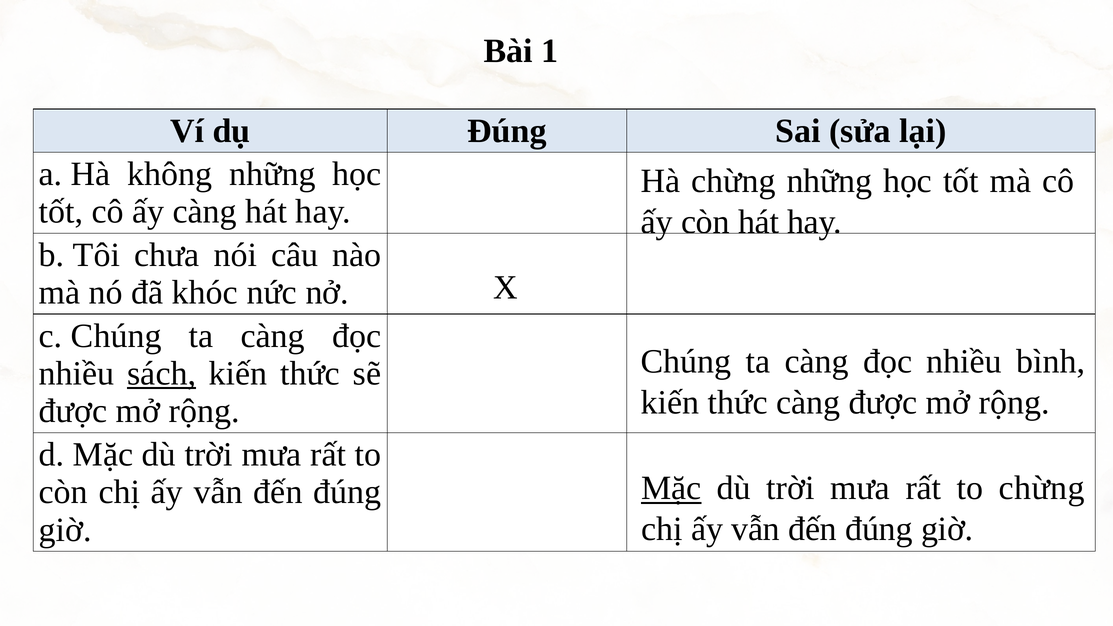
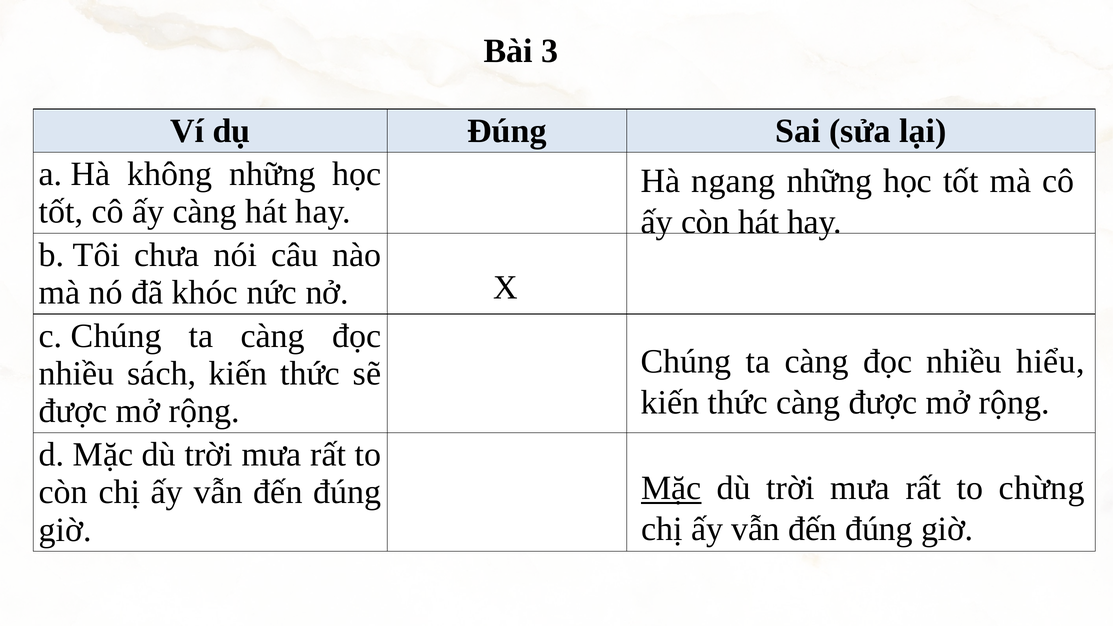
1: 1 -> 3 (550, 51)
Hà chừng: chừng -> ngang (733, 181)
bình: bình -> hiểu (1051, 362)
sách underline: present -> none (162, 374)
